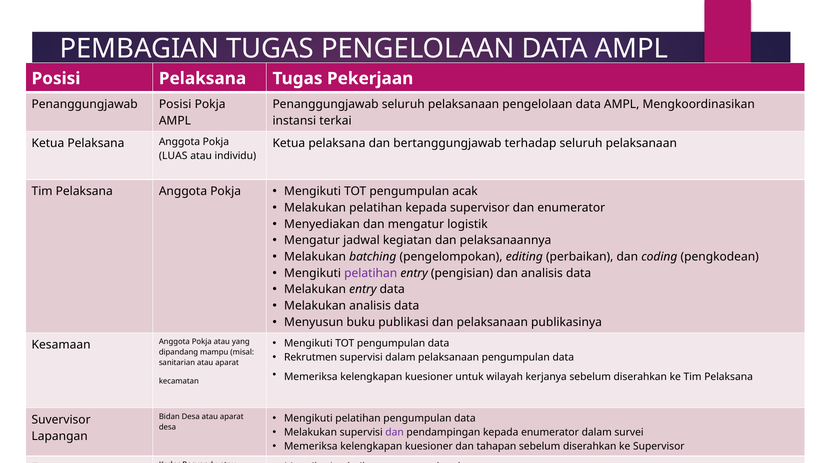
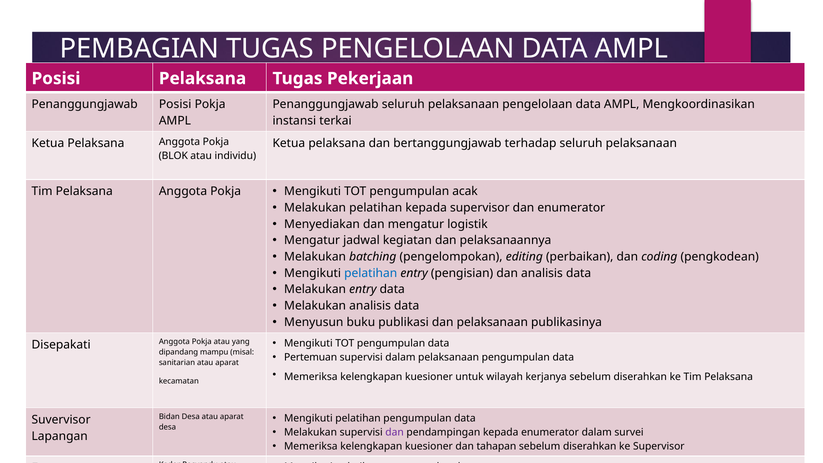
LUAS: LUAS -> BLOK (173, 156)
pelatihan colour: purple -> blue (371, 273)
Kesamaan: Kesamaan -> Disepakati (61, 345)
Rekrutmen: Rekrutmen -> Pertemuan (311, 357)
